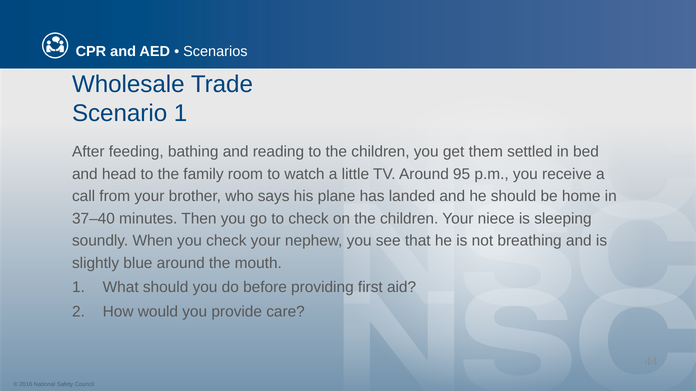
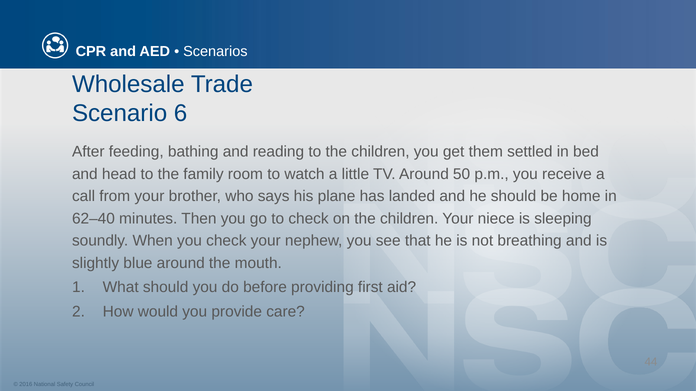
Scenario 1: 1 -> 6 (181, 113)
95: 95 -> 50 (462, 174)
37–40: 37–40 -> 62–40 (93, 219)
